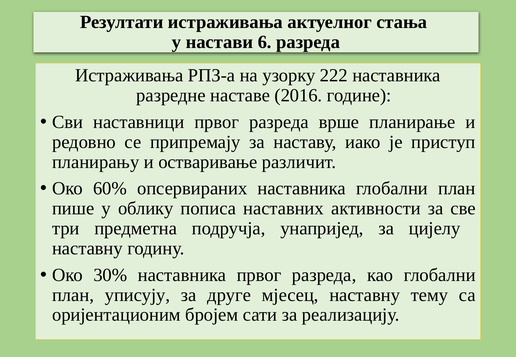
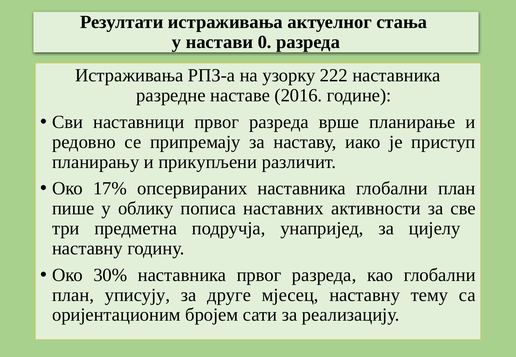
6: 6 -> 0 (265, 42)
остваривање: остваривање -> прикупљени (208, 162)
60%: 60% -> 17% (110, 189)
